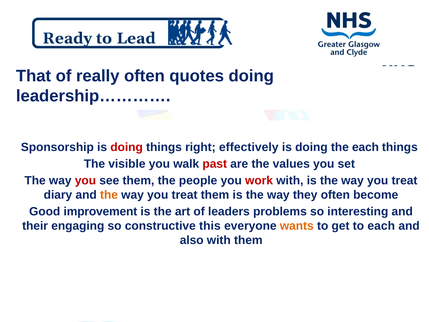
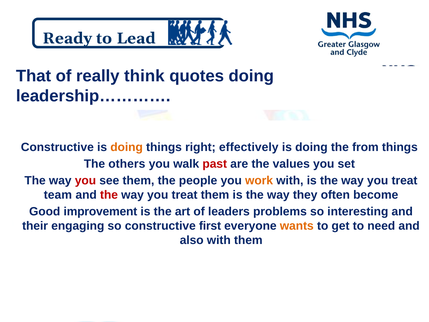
really often: often -> think (144, 76)
Sponsorship: Sponsorship -> Constructive (57, 147)
doing colour: red -> orange (127, 147)
the each: each -> from (365, 147)
visible: visible -> others (127, 164)
work colour: red -> orange (259, 181)
diary: diary -> team (58, 195)
the colour: orange -> red (109, 195)
this: this -> first (210, 226)
to each: each -> need (381, 226)
